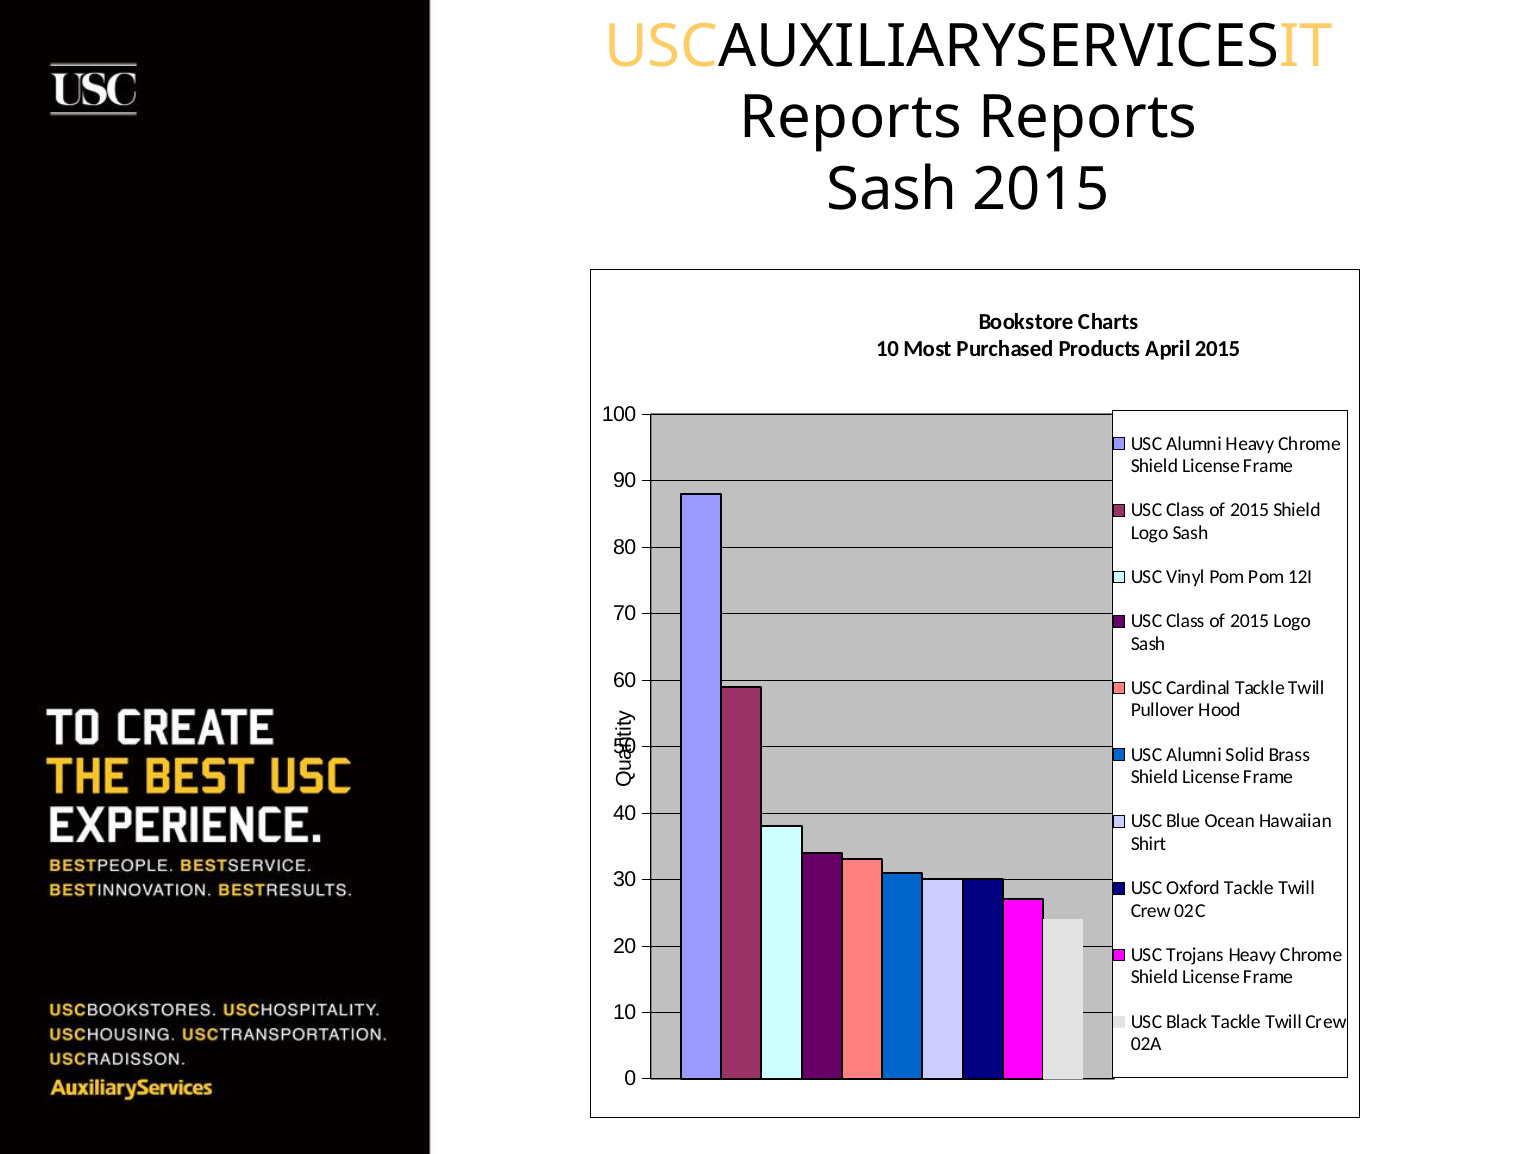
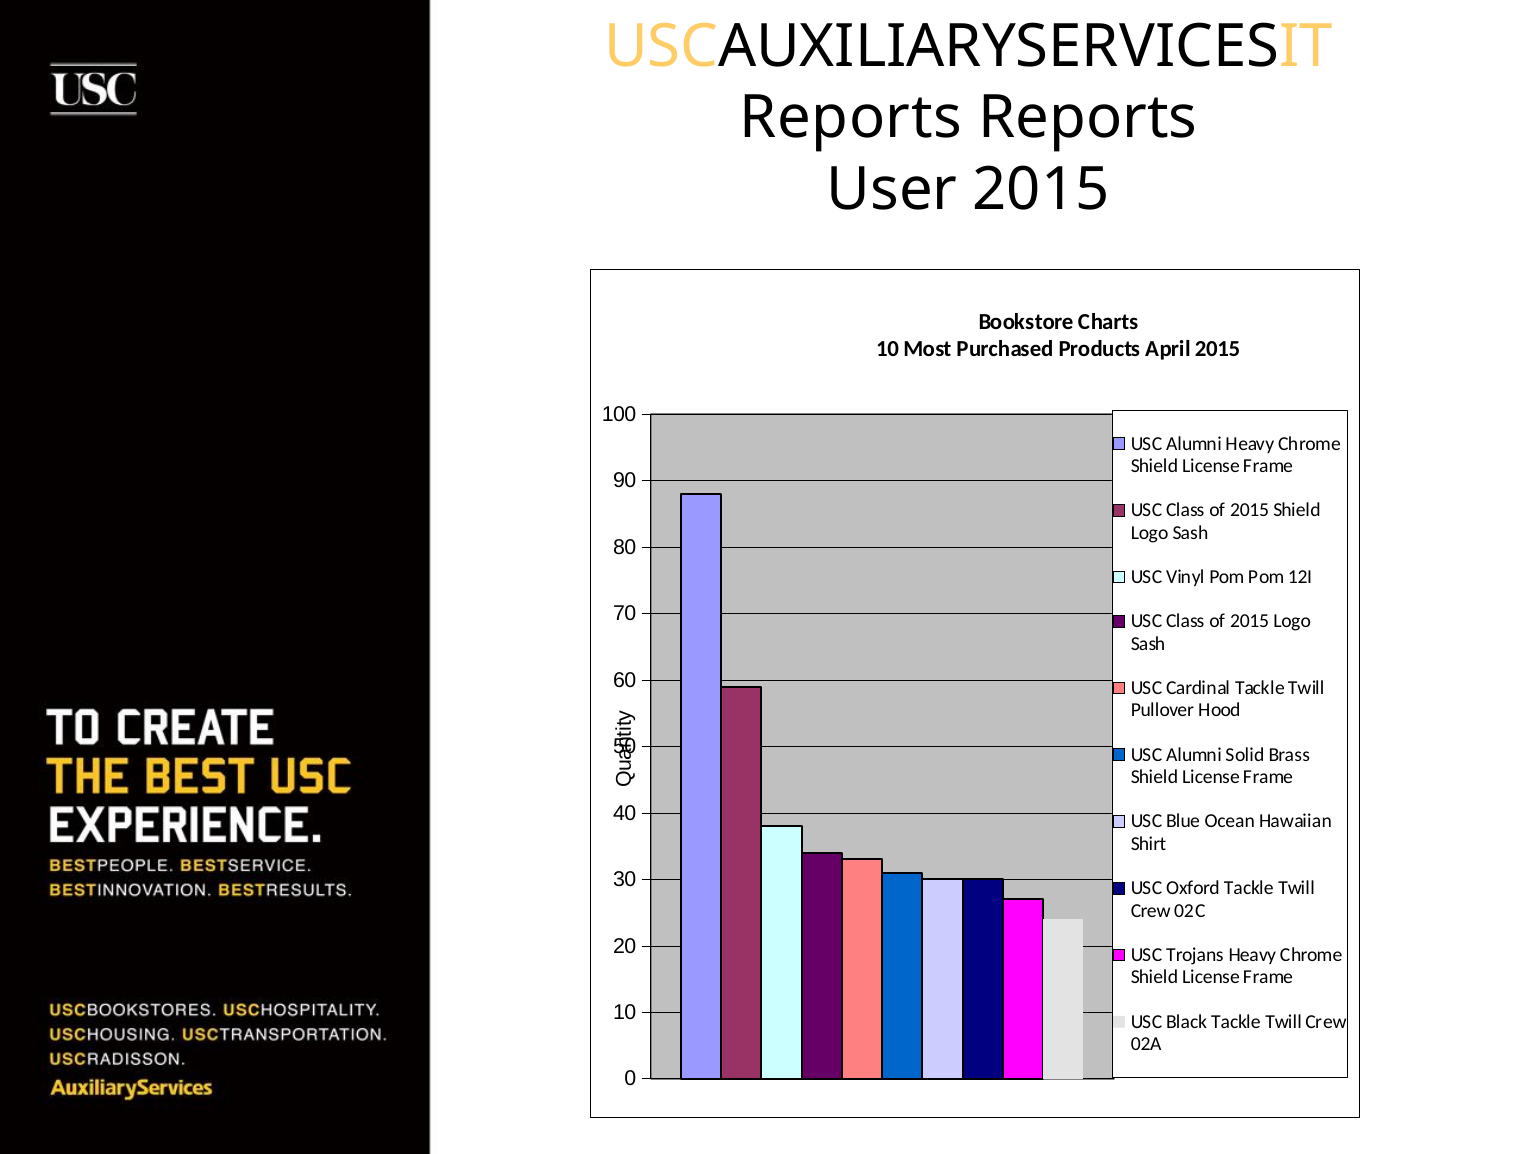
Sash: Sash -> User (892, 190)
